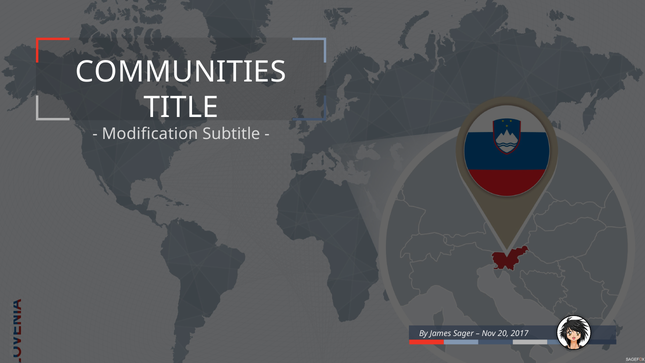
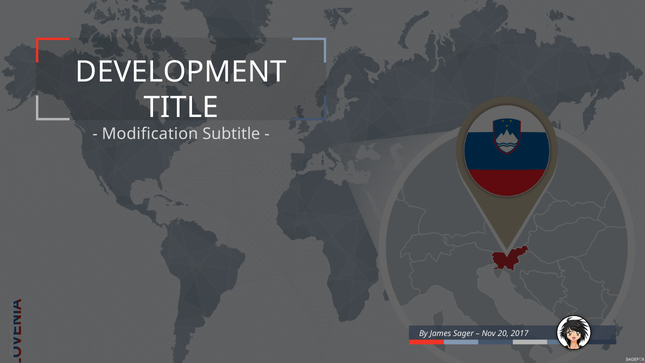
COMMUNITIES: COMMUNITIES -> DEVELOPMENT (181, 72)
